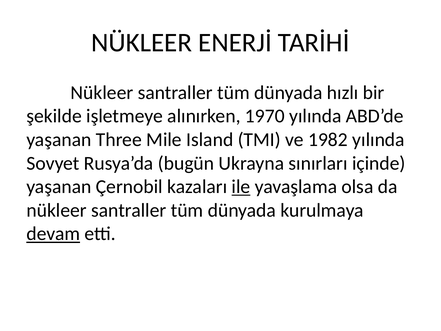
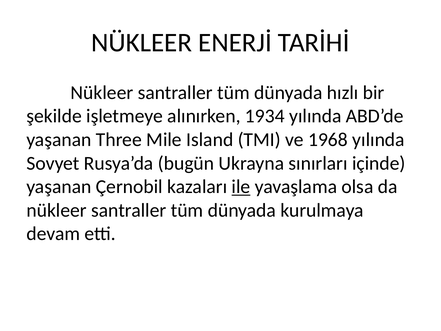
1970: 1970 -> 1934 (265, 116)
1982: 1982 -> 1968 (328, 140)
devam underline: present -> none (53, 234)
